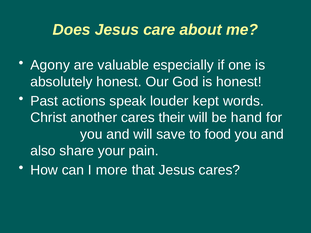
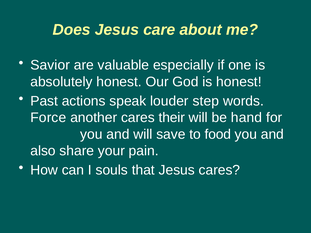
Agony: Agony -> Savior (50, 65)
kept: kept -> step (206, 101)
Christ: Christ -> Force (48, 118)
more: more -> souls (112, 170)
